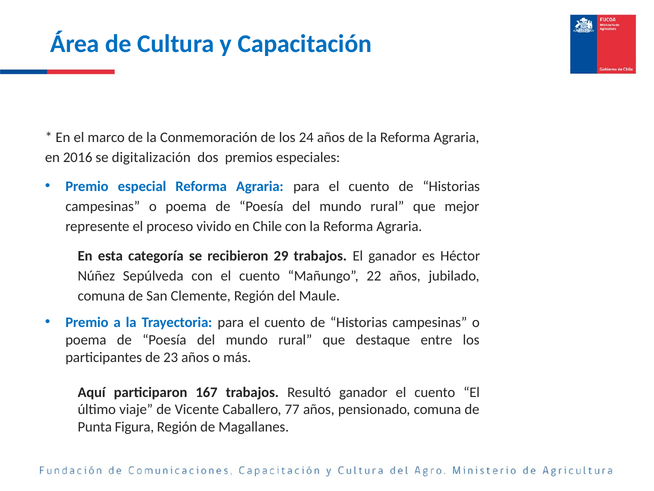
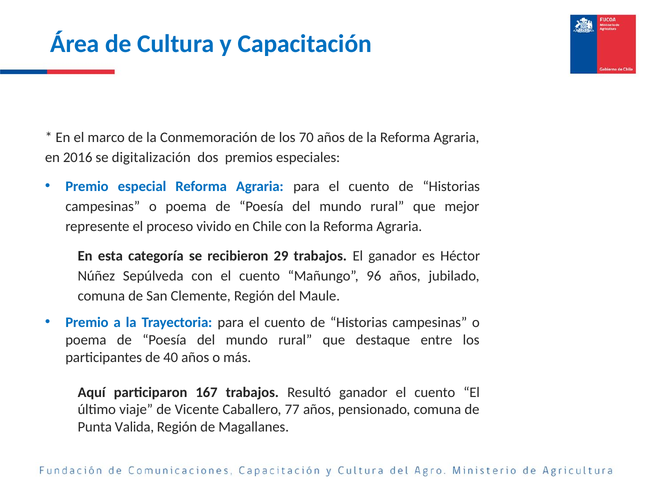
24: 24 -> 70 (306, 137)
22: 22 -> 96 (374, 276)
23: 23 -> 40 (171, 357)
Figura: Figura -> Valida (134, 427)
